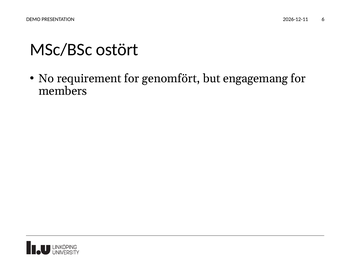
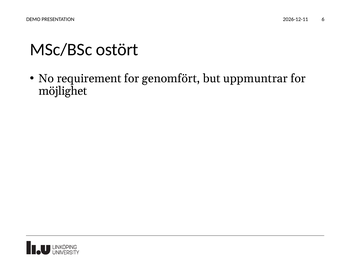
engagemang: engagemang -> uppmuntrar (256, 78)
members: members -> möjlighet (63, 91)
